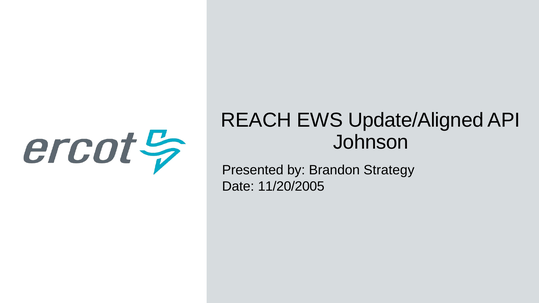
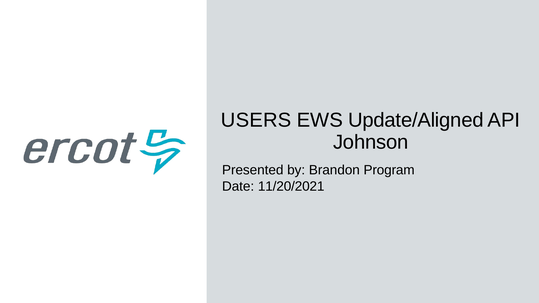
REACH: REACH -> USERS (256, 120)
Strategy: Strategy -> Program (389, 170)
11/20/2005: 11/20/2005 -> 11/20/2021 (291, 186)
